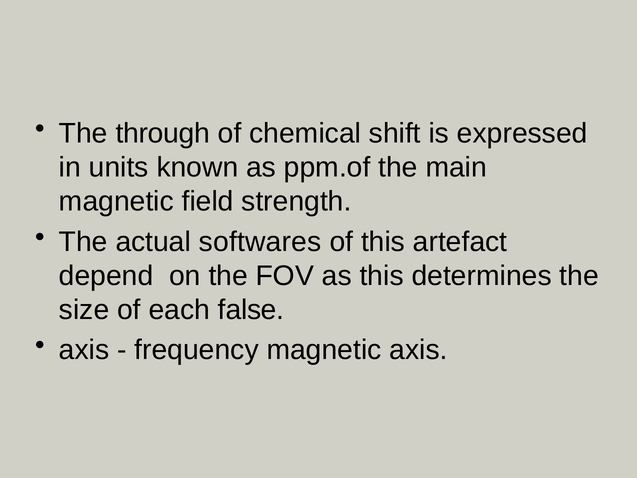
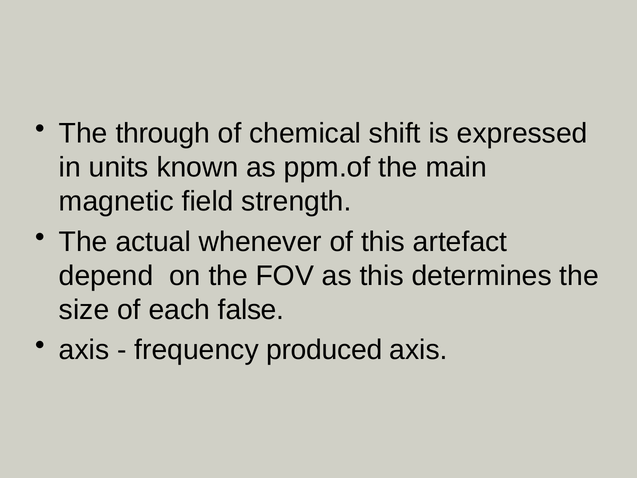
softwares: softwares -> whenever (260, 242)
frequency magnetic: magnetic -> produced (324, 350)
